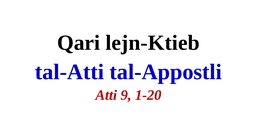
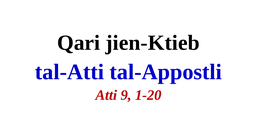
lejn-Ktieb: lejn-Ktieb -> jien-Ktieb (153, 43)
